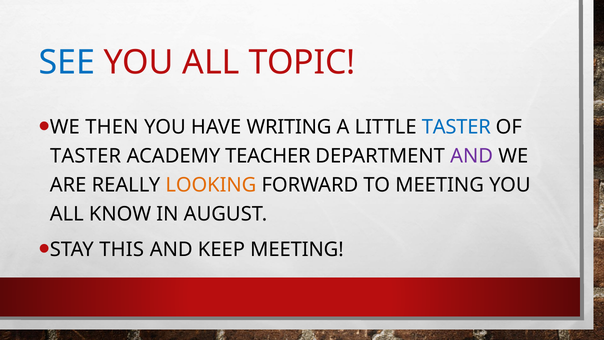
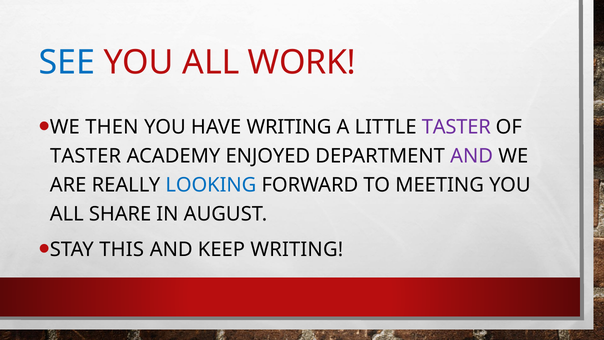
TOPIC: TOPIC -> WORK (302, 62)
TASTER colour: blue -> purple (456, 127)
TEACHER: TEACHER -> ENJOYED (268, 156)
LOOKING colour: orange -> blue (211, 185)
KNOW: KNOW -> SHARE (120, 214)
KEEP MEETING: MEETING -> WRITING (297, 249)
